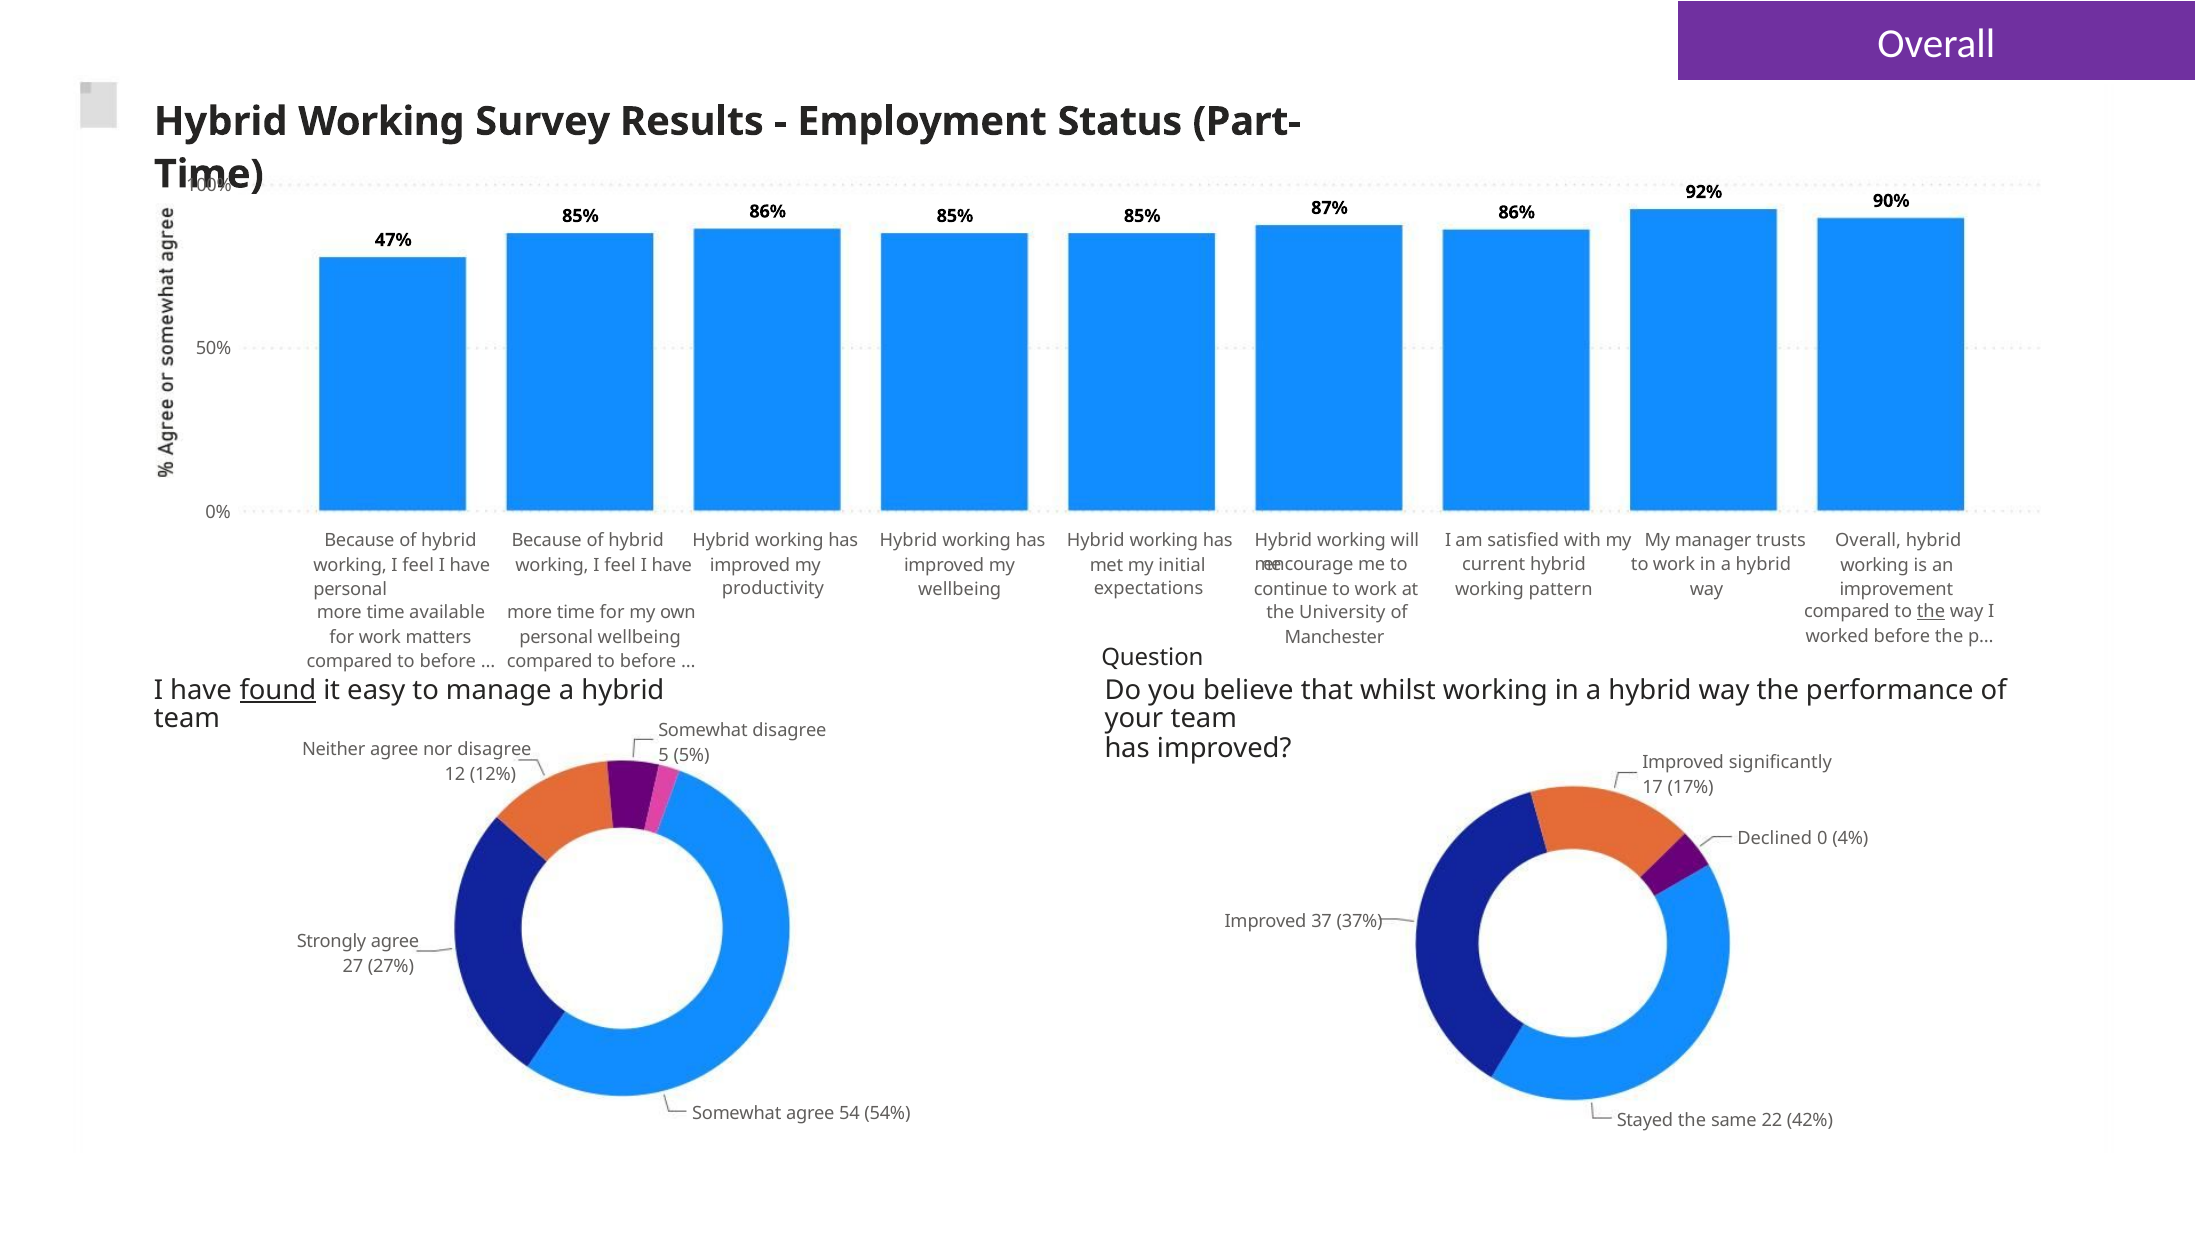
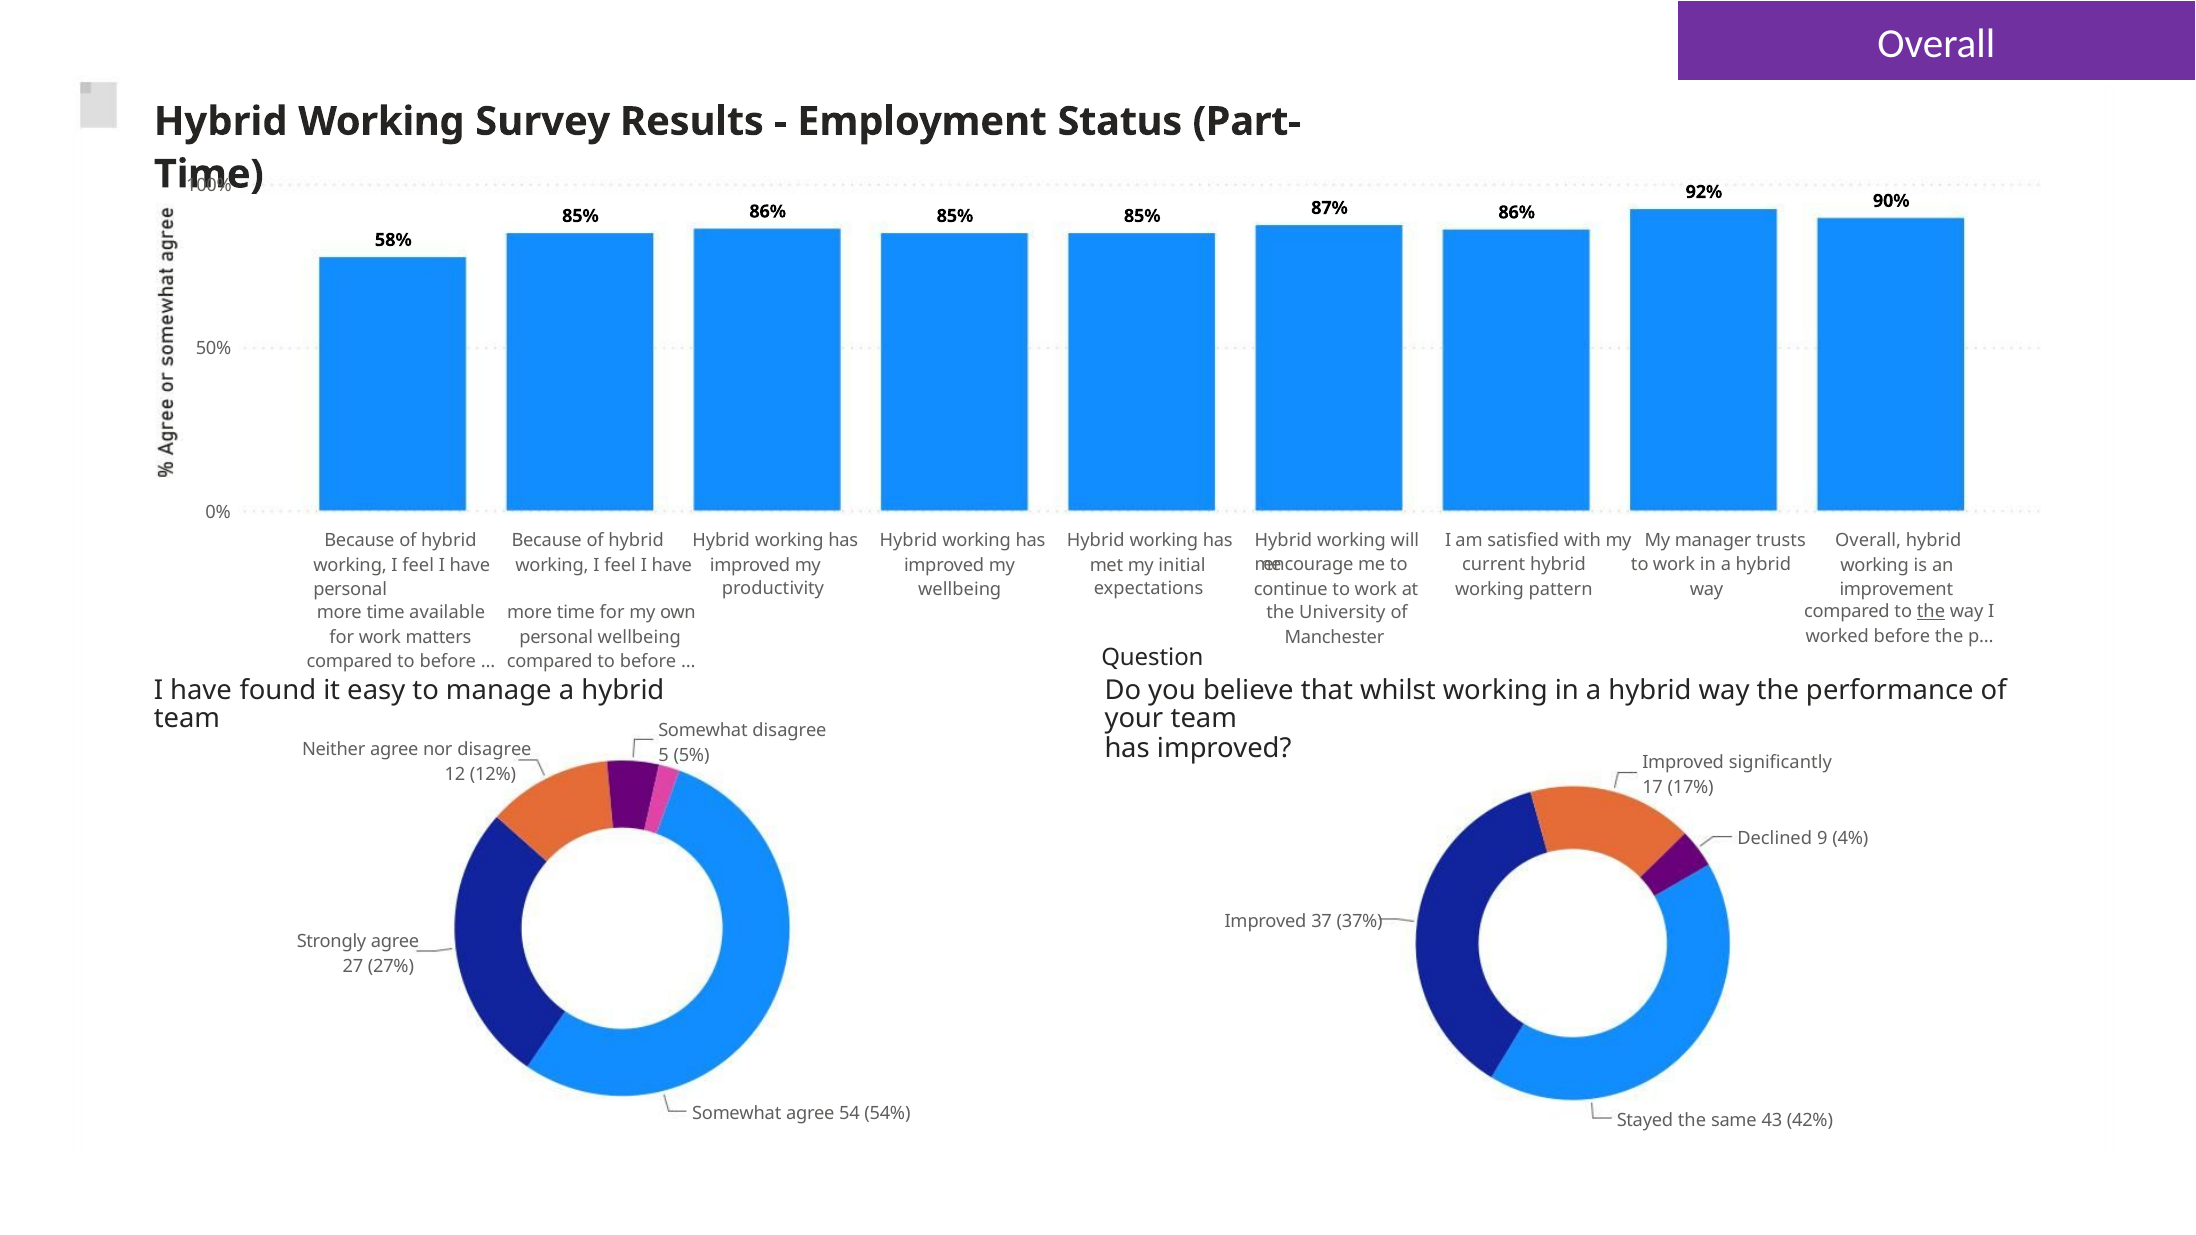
47%: 47% -> 58% (393, 240)
found underline: present -> none (278, 690)
0: 0 -> 9 (1822, 839)
22: 22 -> 43 (1772, 1121)
